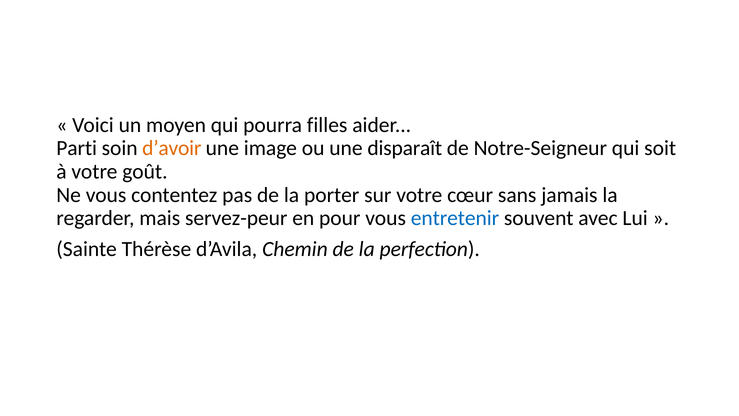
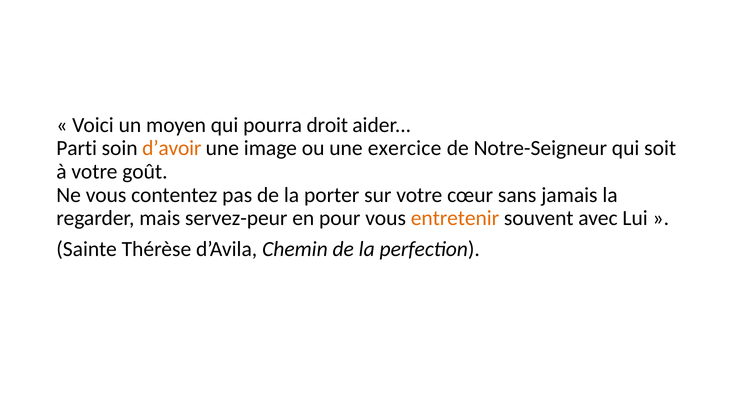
filles: filles -> droit (327, 125)
disparaît: disparaît -> exercice (405, 148)
entretenir colour: blue -> orange (455, 218)
